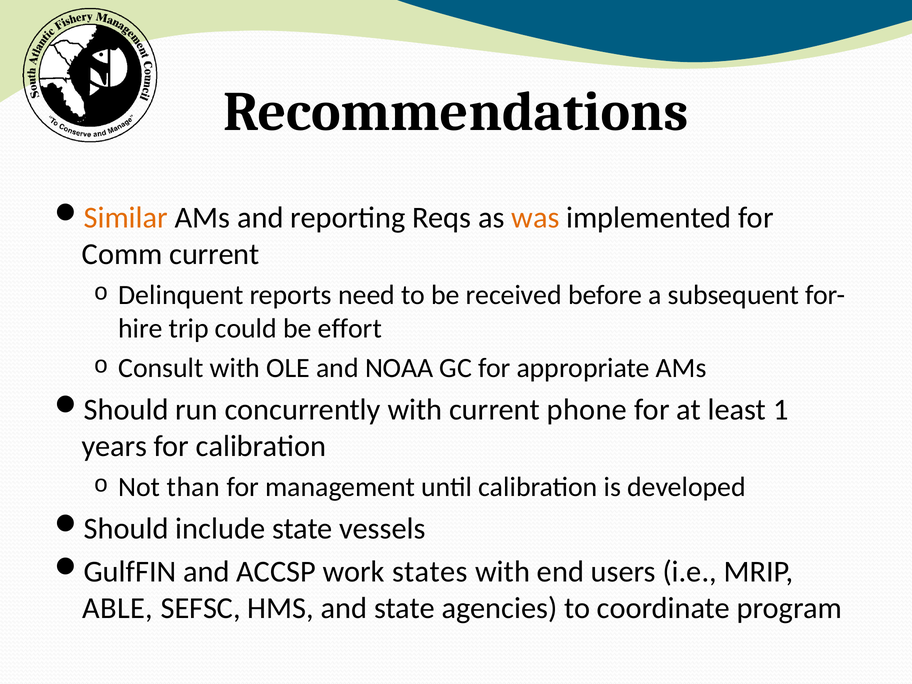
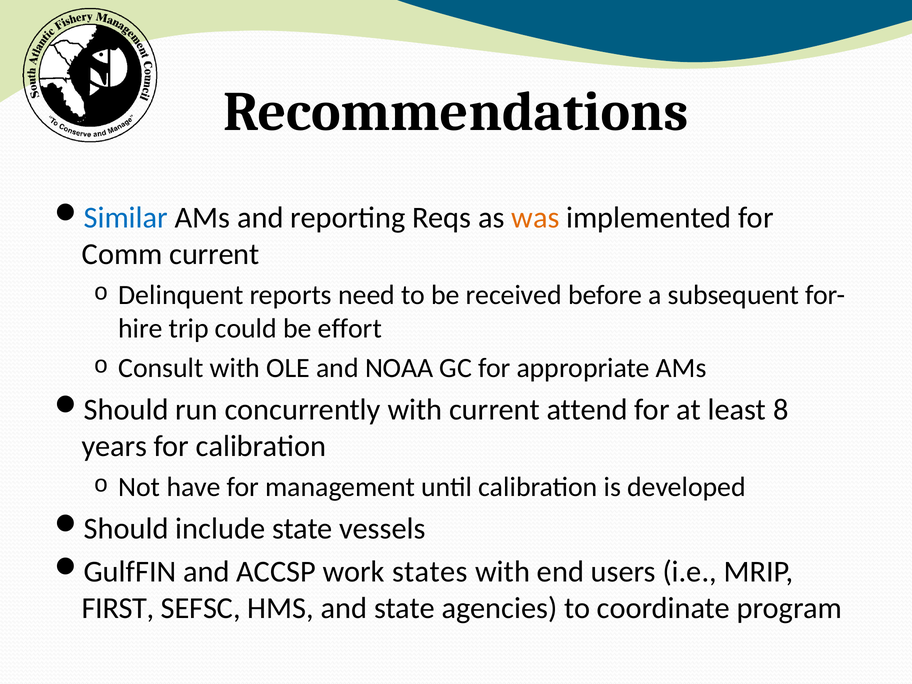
Similar colour: orange -> blue (126, 218)
phone: phone -> attend (587, 410)
1: 1 -> 8 (781, 410)
than: than -> have (194, 487)
ABLE: ABLE -> FIRST (118, 608)
